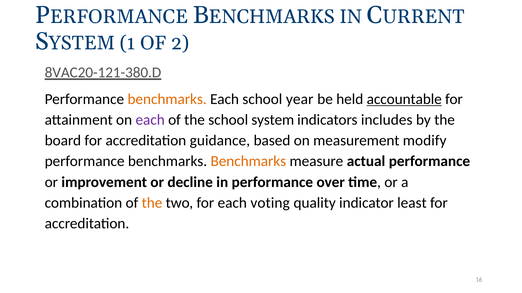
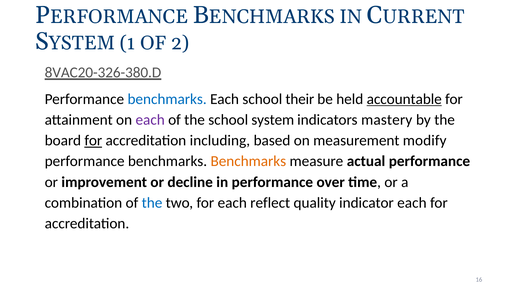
8VAC20-121-380.D: 8VAC20-121-380.D -> 8VAC20-326-380.D (103, 73)
benchmarks colour: orange -> blue (167, 99)
year: year -> their (300, 99)
includes: includes -> mastery (387, 120)
for underline: none -> present (93, 141)
guidance: guidance -> including (220, 141)
the colour: orange -> blue (152, 203)
voting: voting -> reflect (270, 203)
indicator least: least -> each (412, 203)
